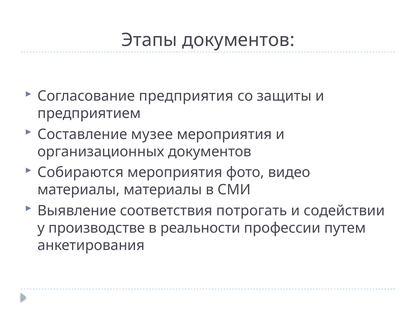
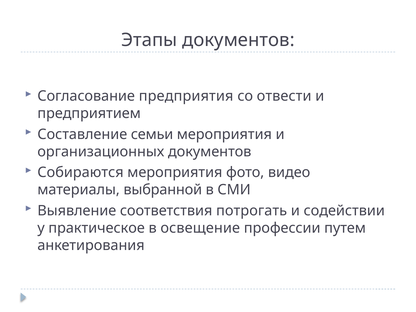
защиты: защиты -> отвести (284, 96)
музее: музее -> семьи (152, 134)
материалы материалы: материалы -> выбранной (163, 190)
производстве: производстве -> практическое (97, 228)
реальности: реальности -> освещение (200, 228)
